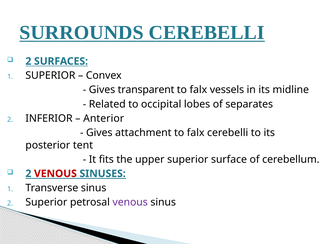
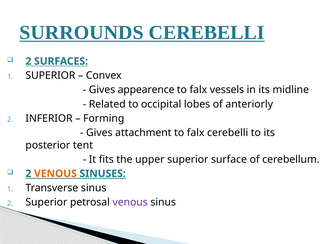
transparent: transparent -> appearence (146, 90)
separates: separates -> anteriorly (249, 104)
Anterior: Anterior -> Forming (104, 118)
VENOUS colour: red -> orange (55, 173)
